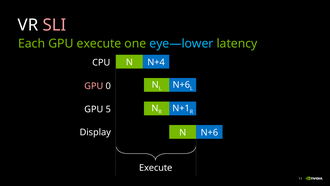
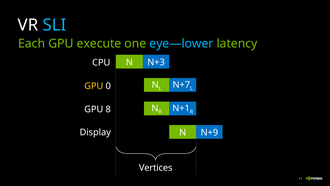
SLI colour: pink -> light blue (54, 25)
N+4: N+4 -> N+3 (156, 62)
N+6: N+6 -> N+7 (181, 85)
GPU colour: pink -> yellow (94, 86)
5: 5 -> 8 (108, 109)
N N+6: N+6 -> N+9 (209, 132)
Execute: Execute -> Vertices (156, 168)
